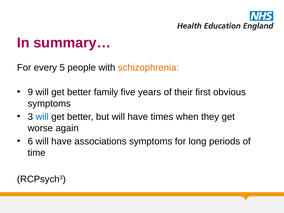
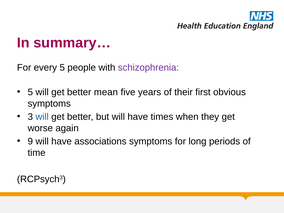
schizophrenia colour: orange -> purple (148, 68)
9: 9 -> 5 (30, 92)
family: family -> mean (106, 92)
6: 6 -> 9 (30, 141)
